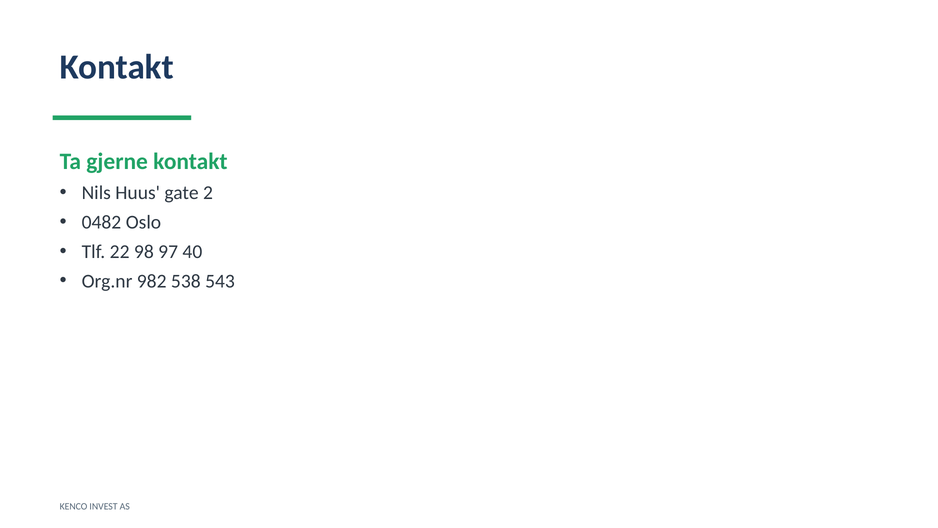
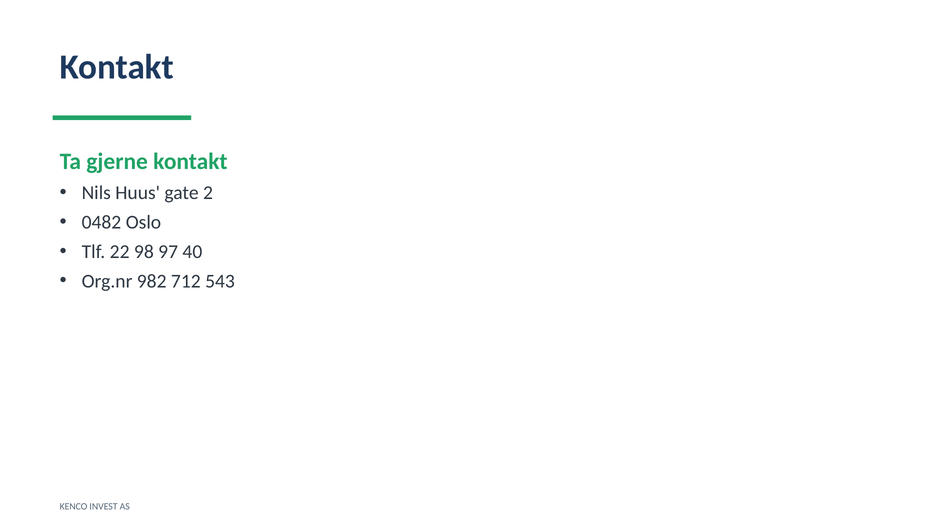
538: 538 -> 712 (186, 281)
